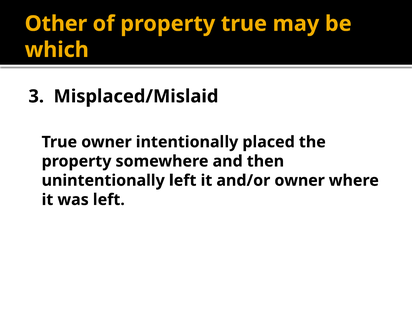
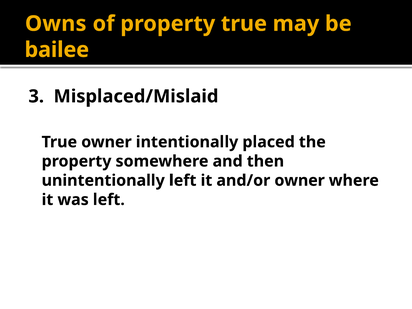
Other: Other -> Owns (56, 24)
which: which -> bailee (57, 50)
